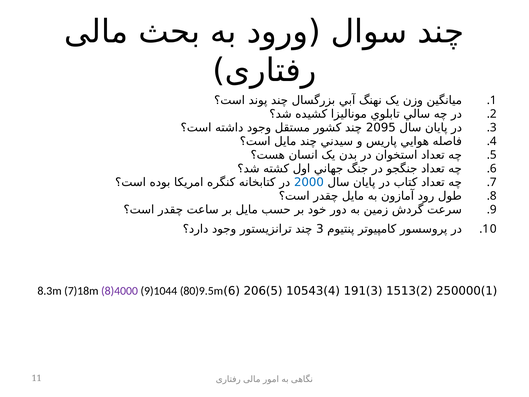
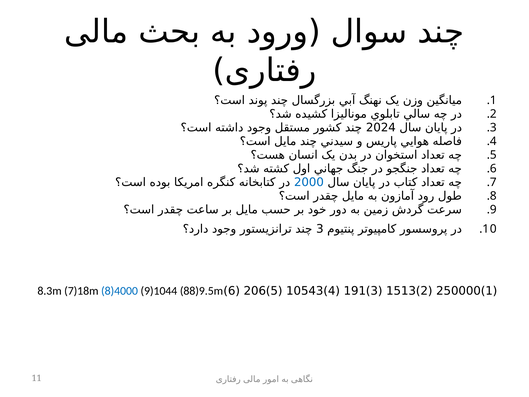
2095: 2095 -> 2024 (381, 128)
8)4000 colour: purple -> blue (120, 291)
80)9.5m: 80)9.5m -> 88)9.5m (202, 291)
